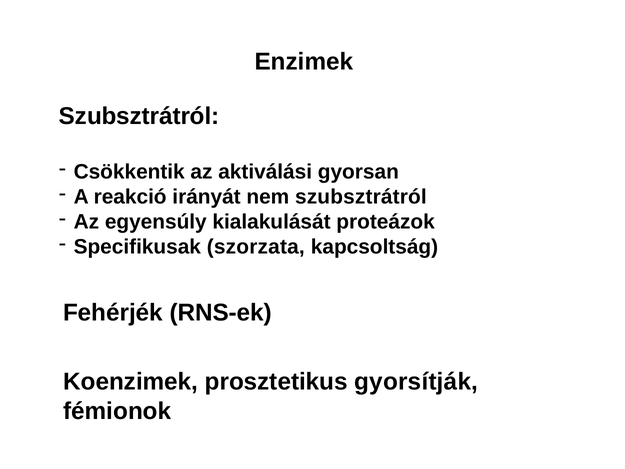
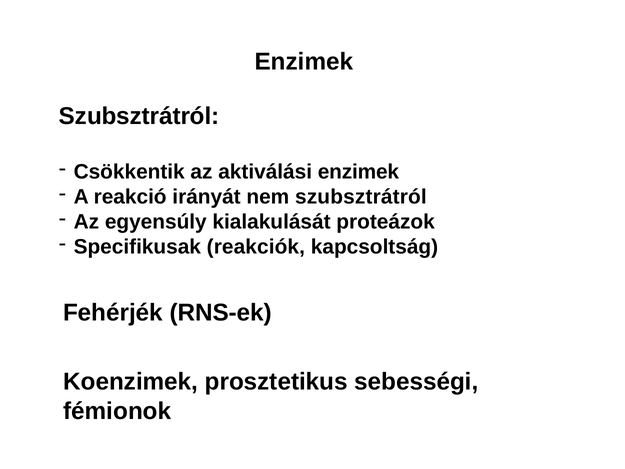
aktiválási gyorsan: gyorsan -> enzimek (358, 172)
szorzata: szorzata -> reakciók (256, 247)
gyorsítják: gyorsítják -> sebességi (416, 382)
